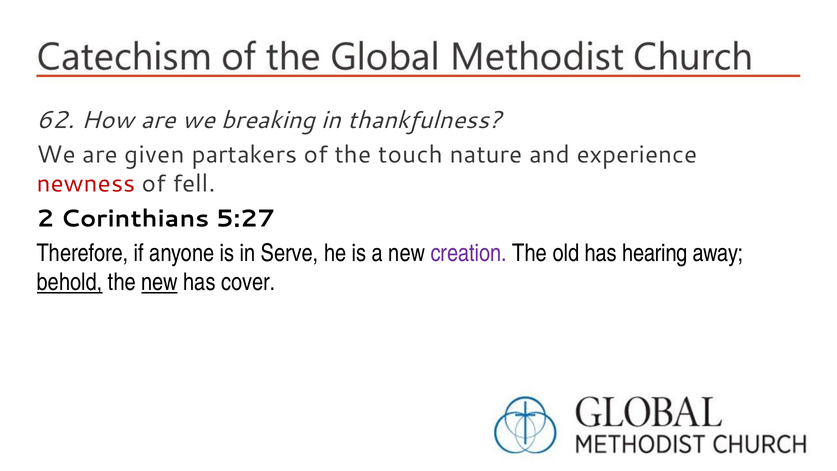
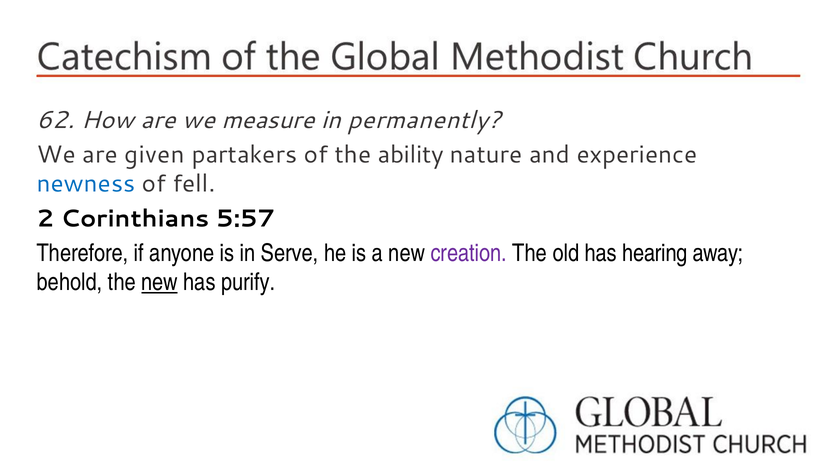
breaking: breaking -> measure (268, 120)
thankfulness: thankfulness -> permanently (424, 120)
touch: touch -> ability (411, 155)
newness colour: red -> blue (86, 184)
5:27: 5:27 -> 5:57 (246, 218)
behold underline: present -> none (70, 282)
cover: cover -> purify (248, 282)
